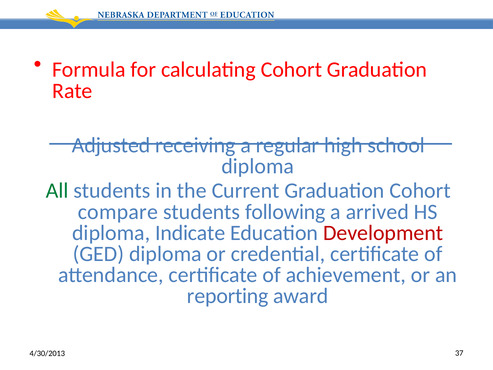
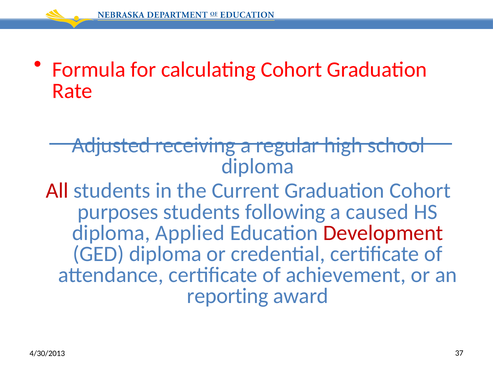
All colour: green -> red (57, 191)
compare: compare -> purposes (118, 212)
arrived: arrived -> caused (377, 212)
Indicate: Indicate -> Applied (190, 233)
